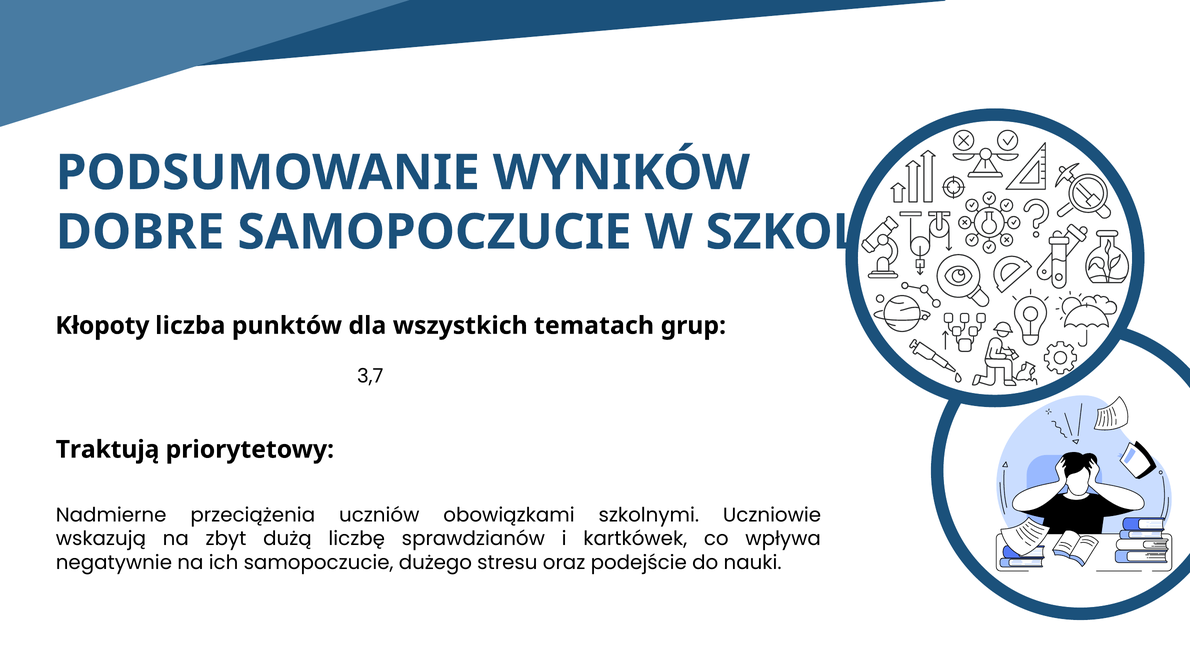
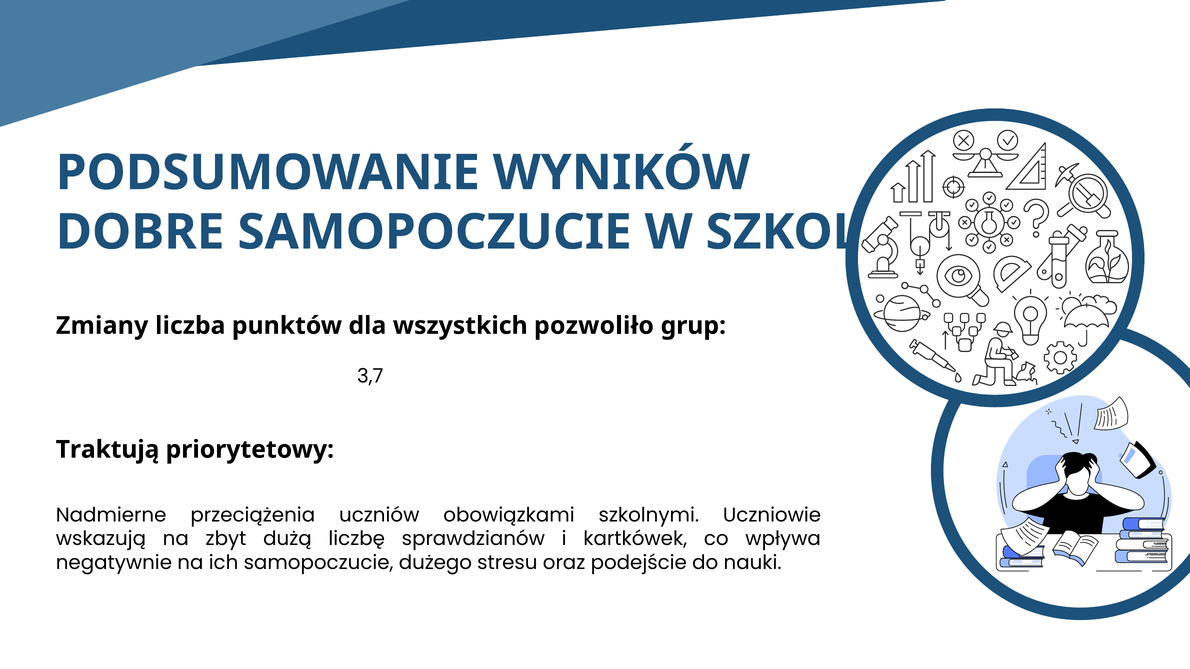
Kłopoty: Kłopoty -> Zmiany (102, 326)
tematach: tematach -> pozwoliło (594, 326)
